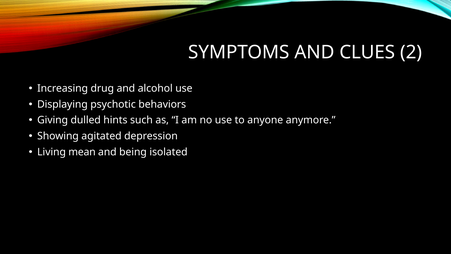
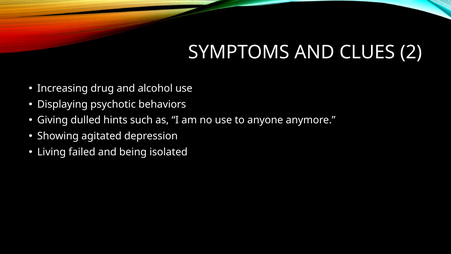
mean: mean -> failed (82, 152)
